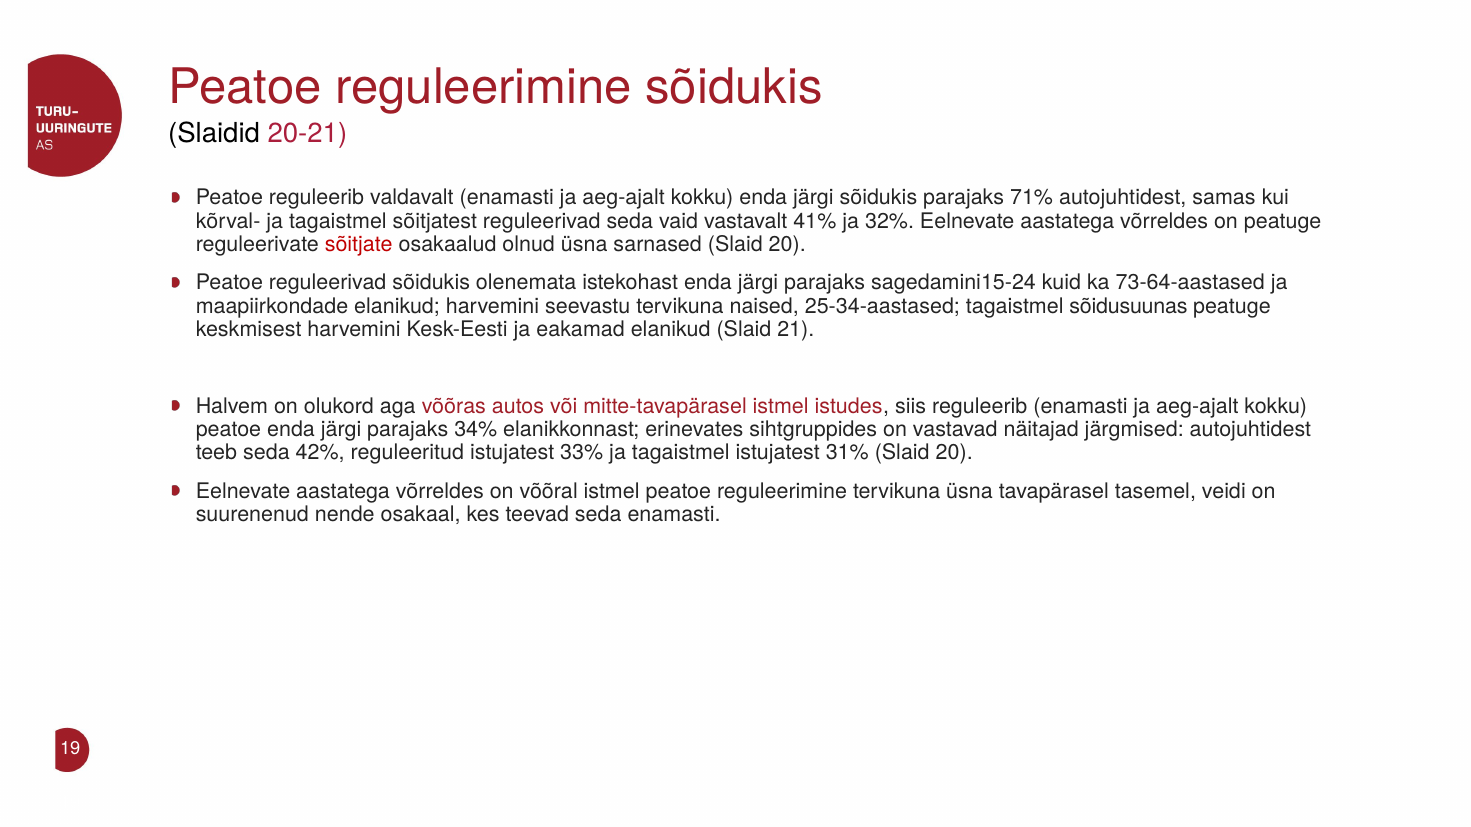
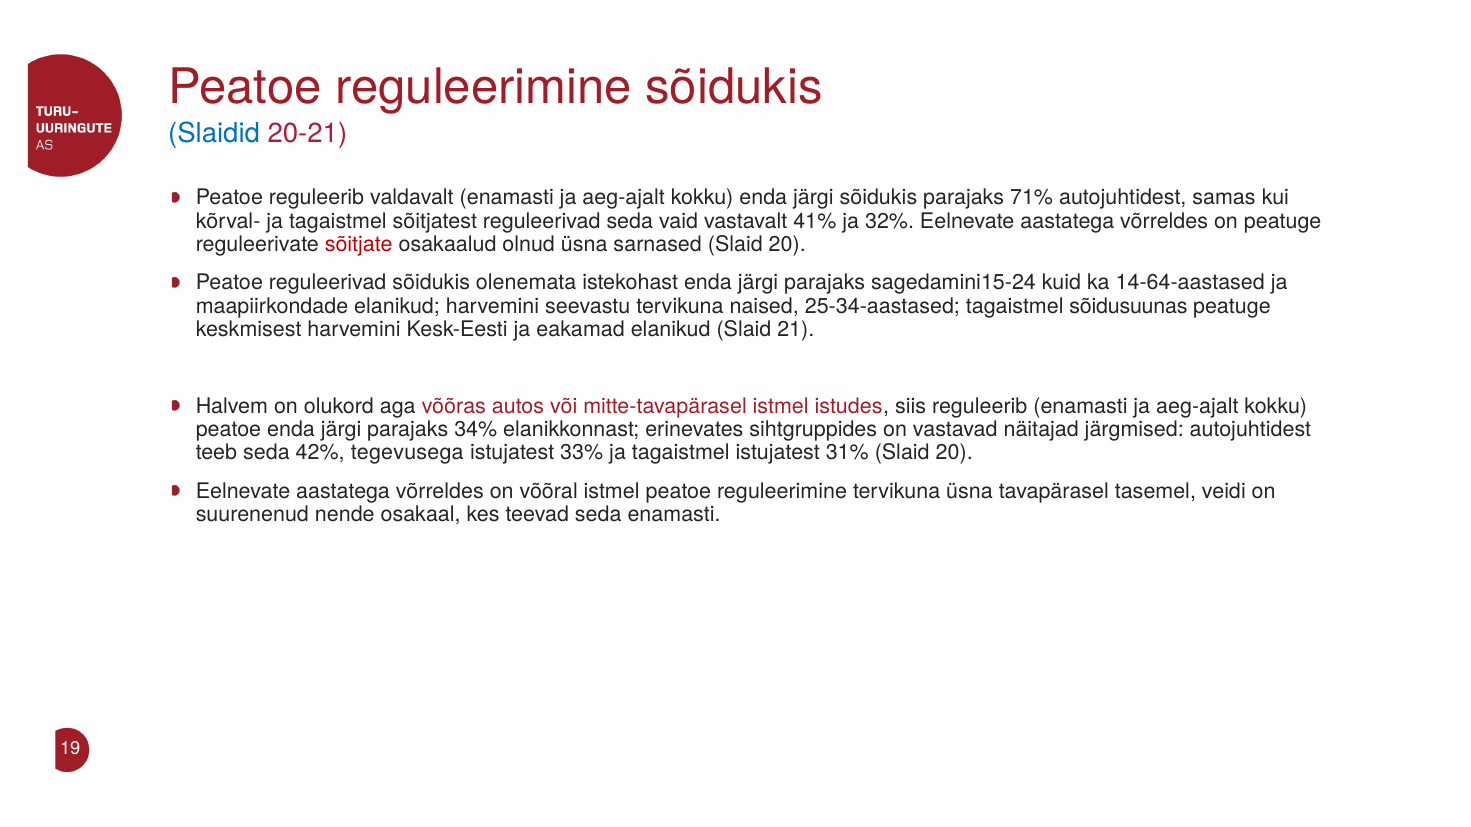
Slaidid colour: black -> blue (214, 134)
73-64-aastased: 73-64-aastased -> 14-64-aastased (1190, 283)
reguleeritud: reguleeritud -> tegevusega (407, 453)
